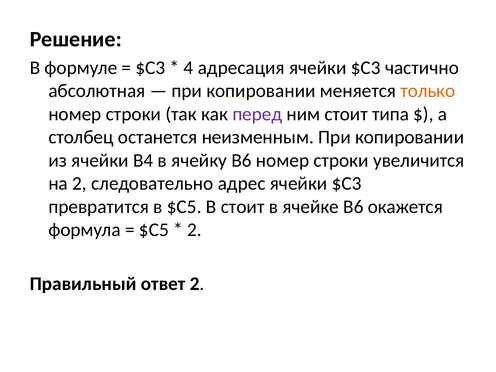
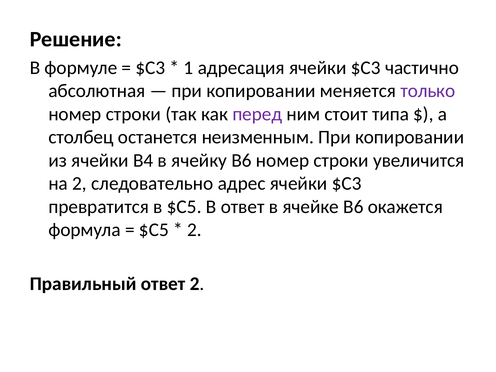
4: 4 -> 1 (188, 68)
только colour: orange -> purple (428, 91)
В стоит: стоит -> ответ (243, 207)
